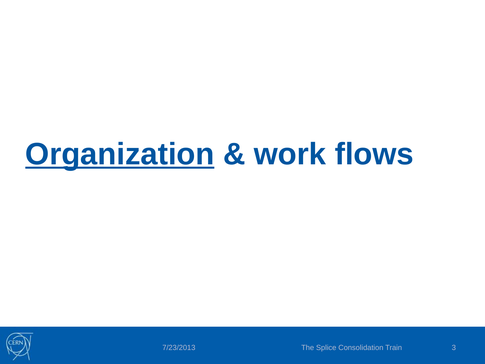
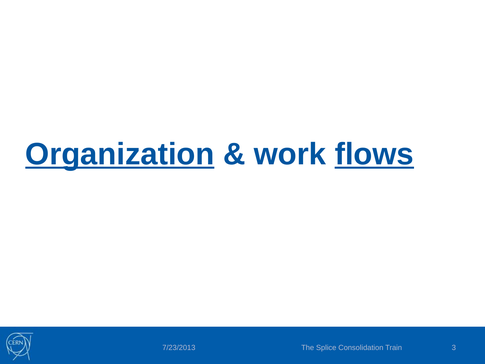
flows underline: none -> present (374, 154)
